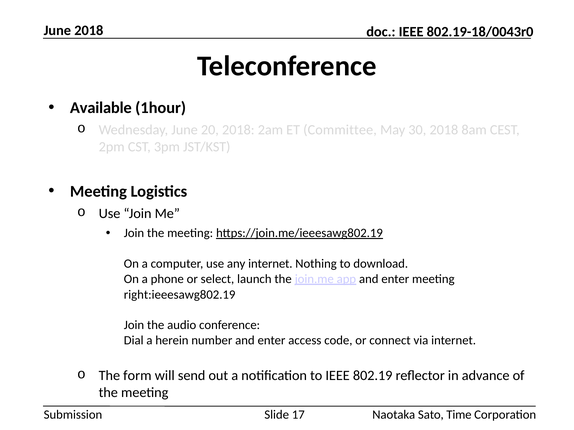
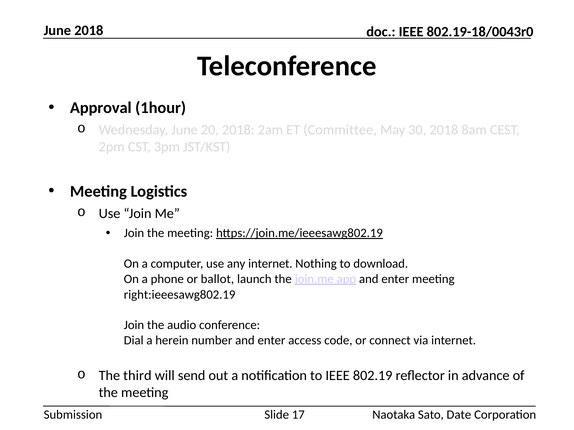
Available: Available -> Approval (101, 108)
select: select -> ballot (217, 279)
form: form -> third (137, 376)
Time: Time -> Date (459, 415)
